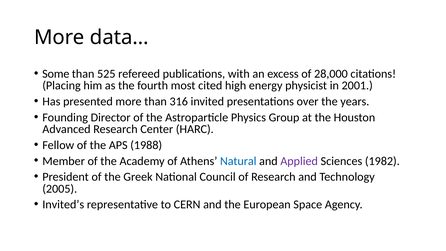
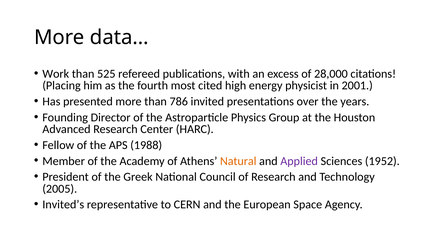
Some: Some -> Work (56, 74)
316: 316 -> 786 (179, 101)
Natural colour: blue -> orange (238, 161)
1982: 1982 -> 1952 (382, 161)
